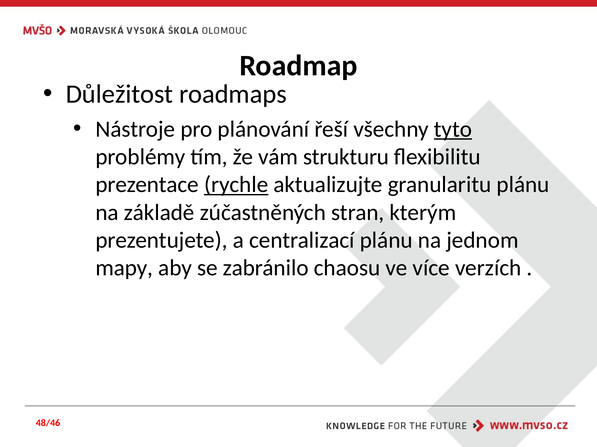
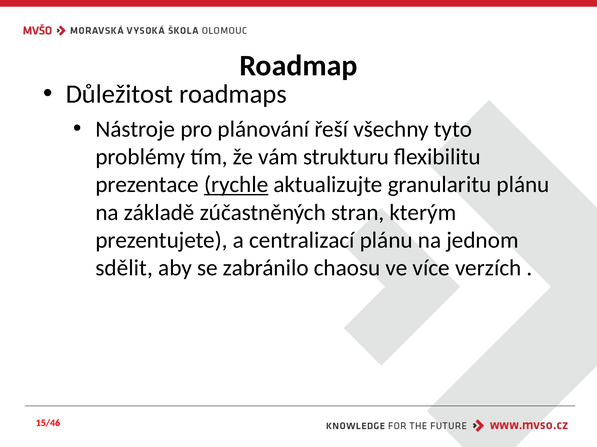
tyto underline: present -> none (453, 129)
mapy: mapy -> sdělit (124, 268)
48/46: 48/46 -> 15/46 (48, 424)
